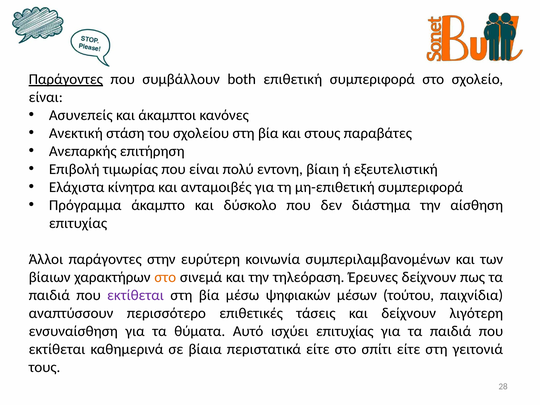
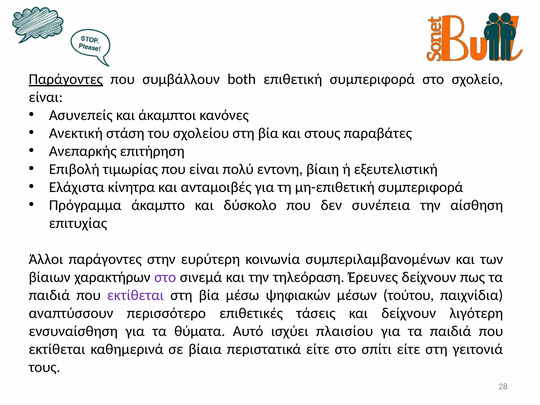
διάστημα: διάστημα -> συνέπεια (381, 205)
στο colour: orange -> purple (165, 277)
ισχύει επιτυχίας: επιτυχίας -> πλαισίου (345, 331)
